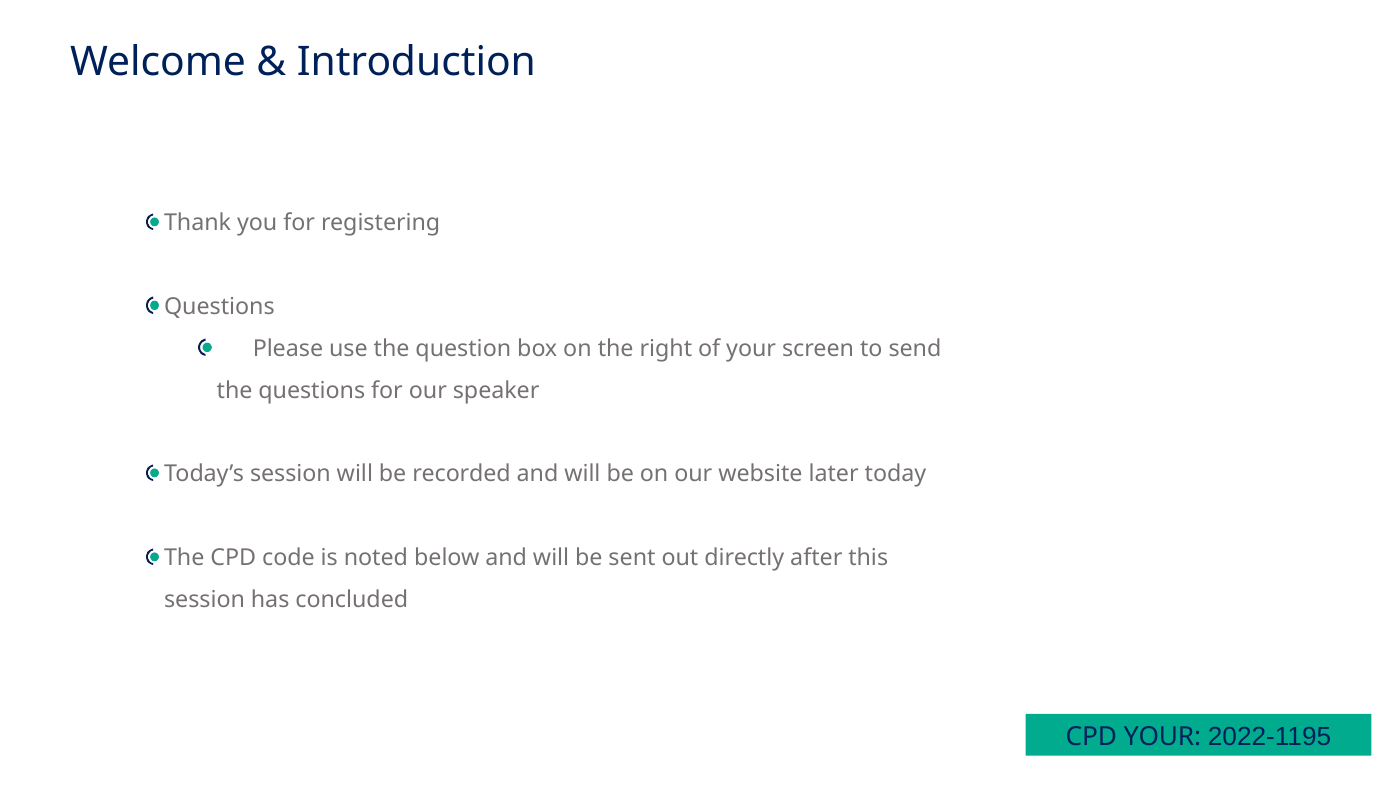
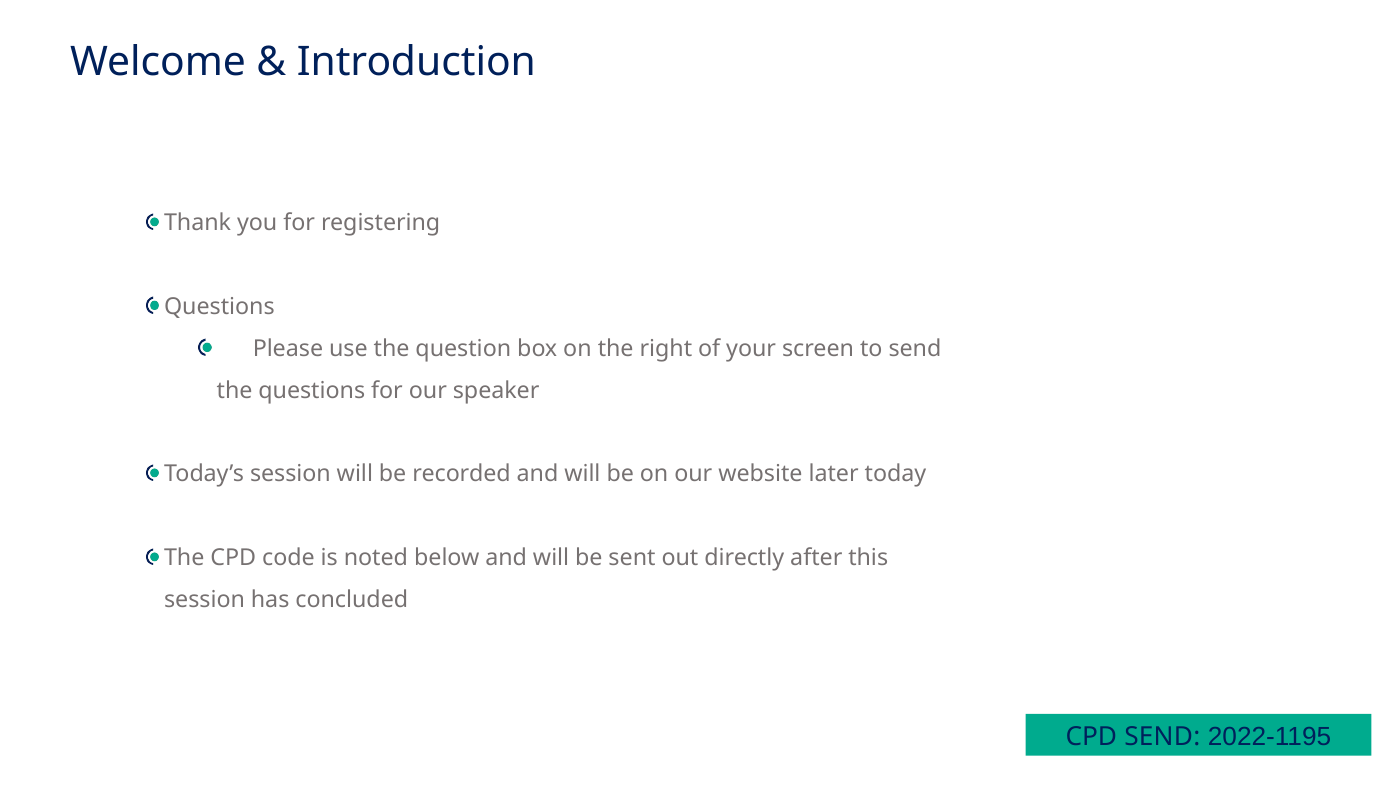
CPD YOUR: YOUR -> SEND (1162, 737)
